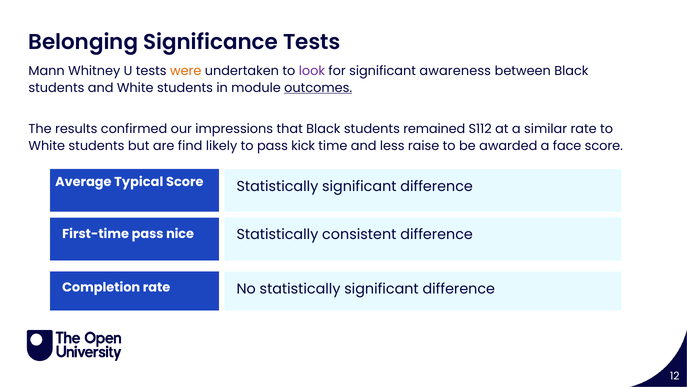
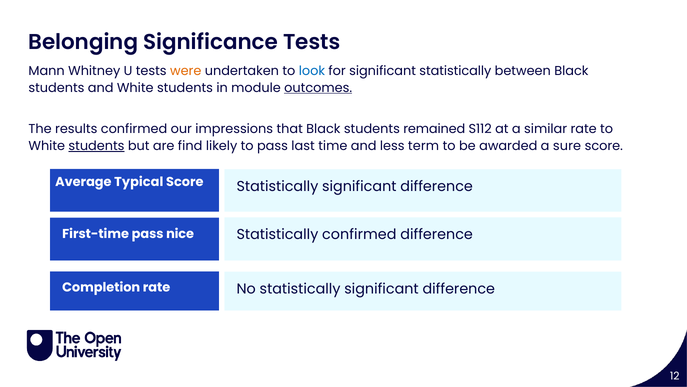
look colour: purple -> blue (312, 71)
significant awareness: awareness -> statistically (455, 71)
students underline: none -> present (96, 146)
kick: kick -> last (303, 146)
raise: raise -> term (424, 146)
face: face -> sure (567, 146)
Statistically consistent: consistent -> confirmed (359, 234)
